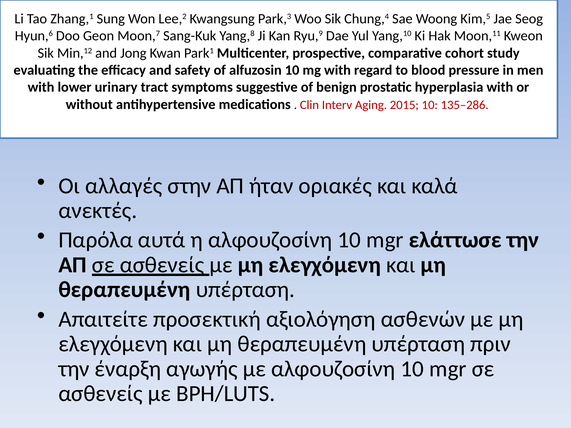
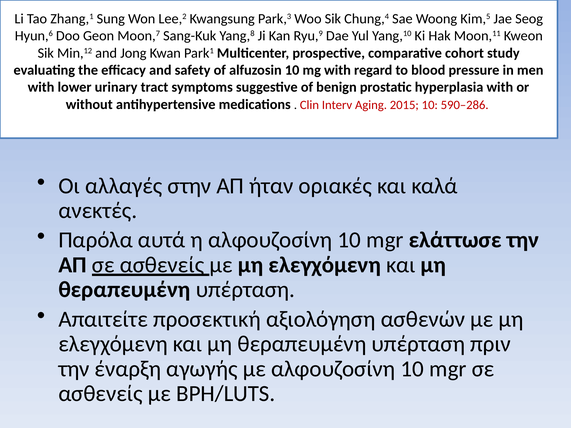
135–286: 135–286 -> 590–286 (465, 105)
